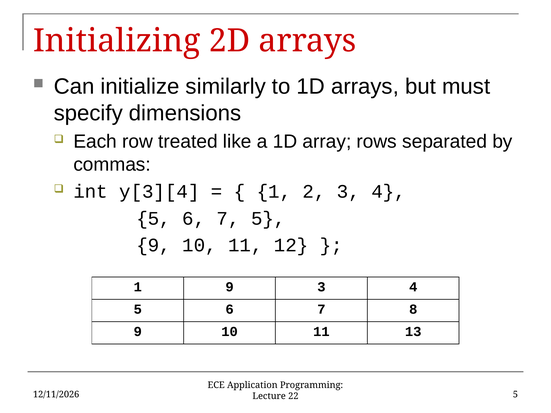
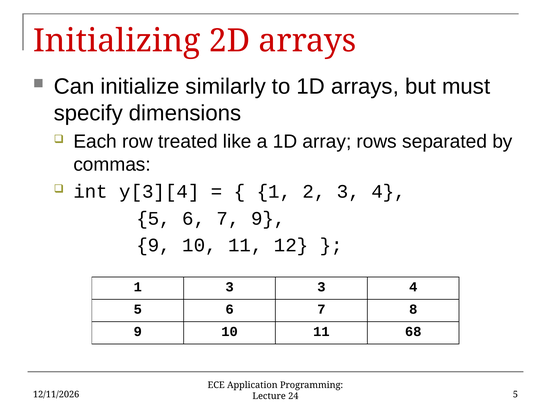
7 5: 5 -> 9 (268, 218)
1 9: 9 -> 3 (230, 287)
13: 13 -> 68 (413, 332)
22: 22 -> 24 (293, 396)
